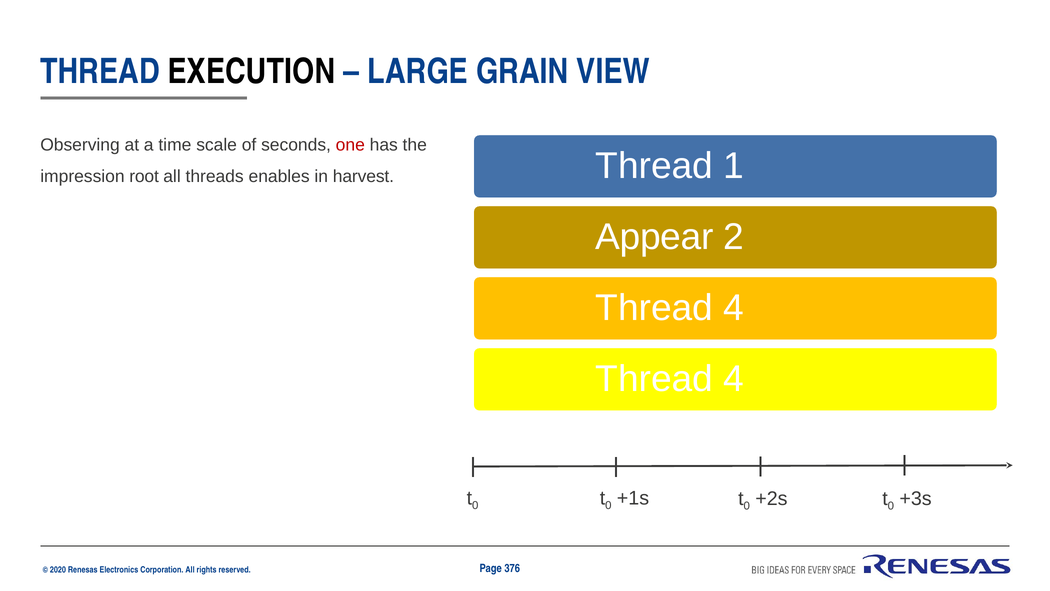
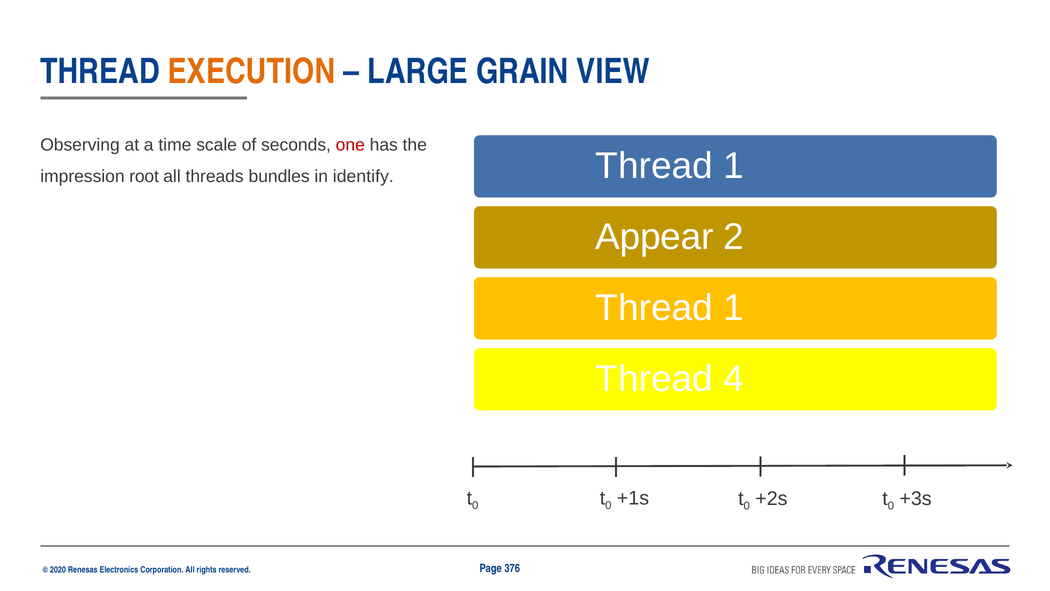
EXECUTION colour: black -> orange (252, 72)
enables: enables -> bundles (279, 176)
harvest: harvest -> identify (363, 176)
4: 4 -> 1 (734, 308)
